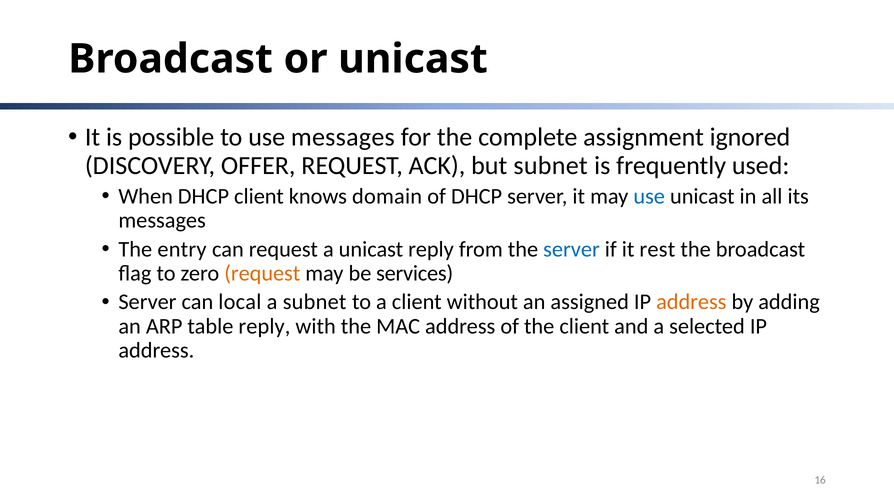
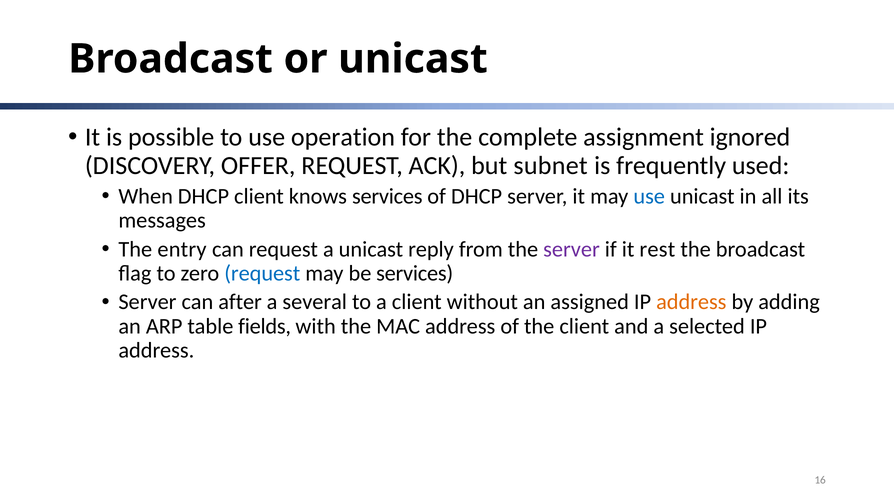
use messages: messages -> operation (343, 137)
knows domain: domain -> services (387, 196)
server colour: blue -> purple (572, 249)
request colour: orange -> blue (262, 273)
local: local -> after (240, 302)
a subnet: subnet -> several (315, 302)
table reply: reply -> fields (265, 326)
